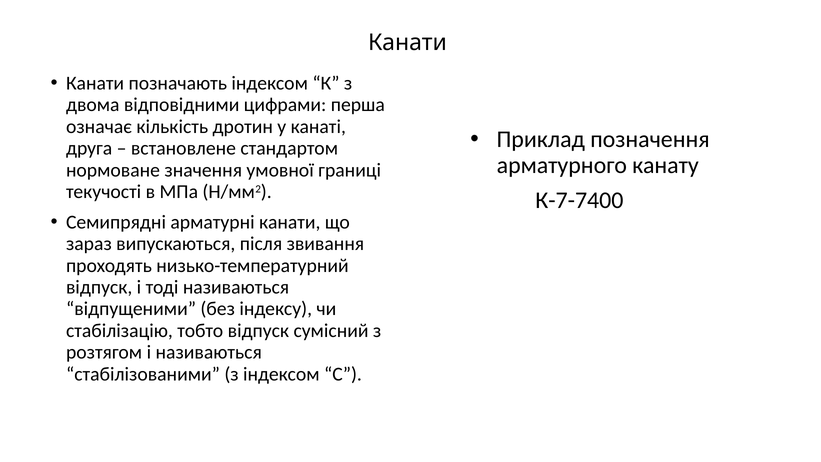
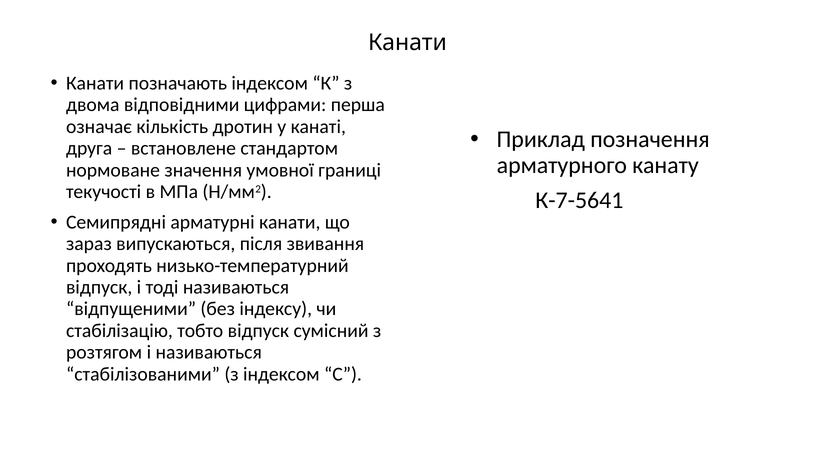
К-7-7400: К-7-7400 -> К-7-5641 (579, 200)
